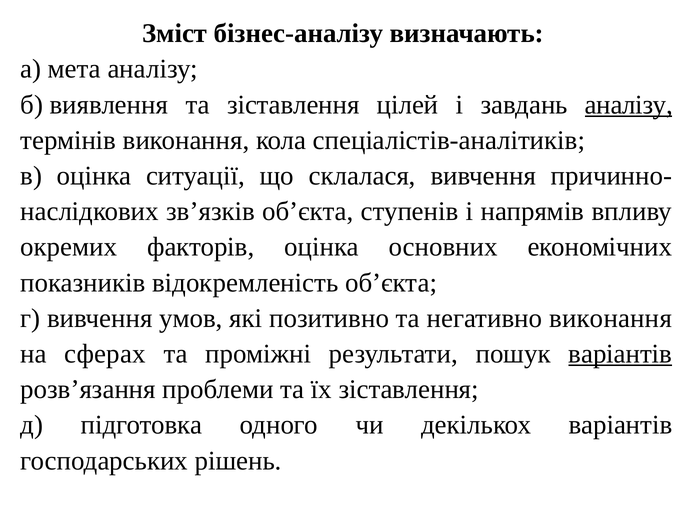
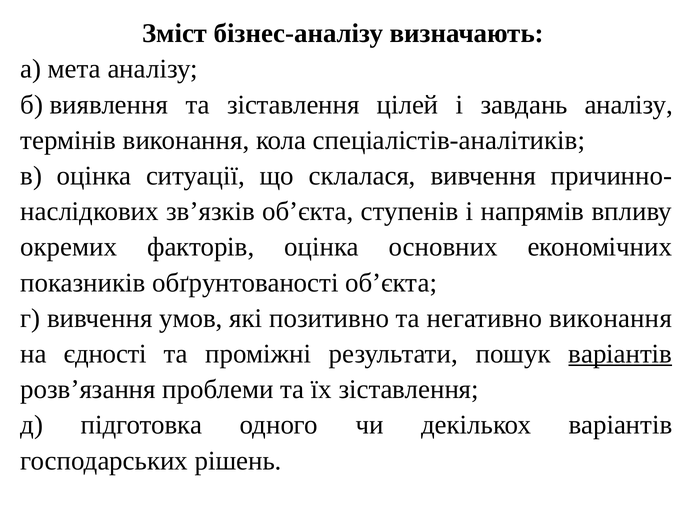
аналізу underline: present -> none (629, 105)
відокремленість: відокремленість -> обґрунтованості (245, 282)
сферах: сферах -> єдності (105, 354)
